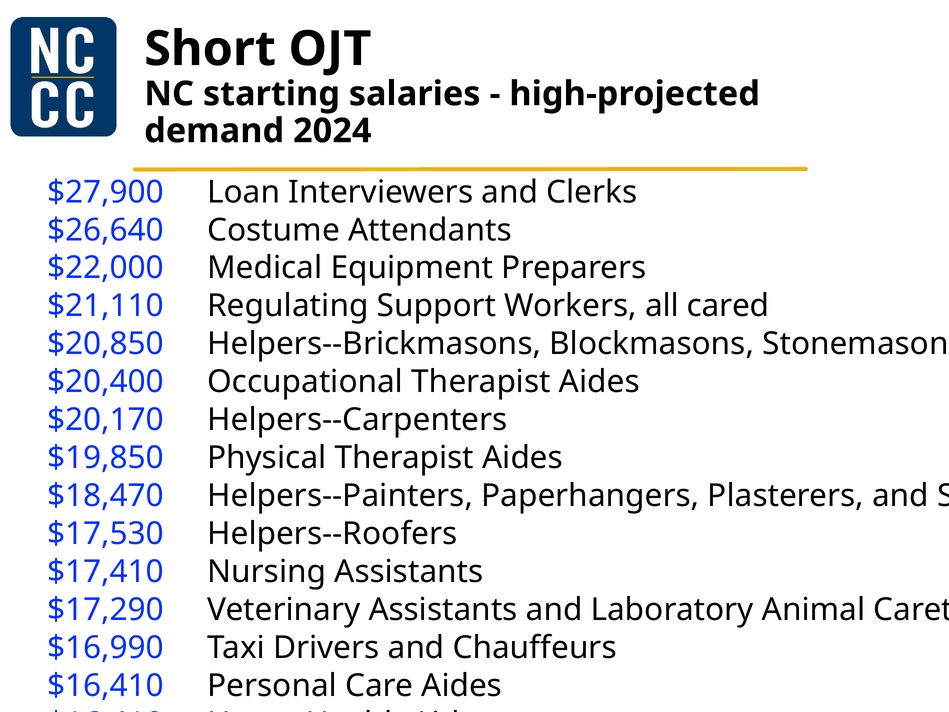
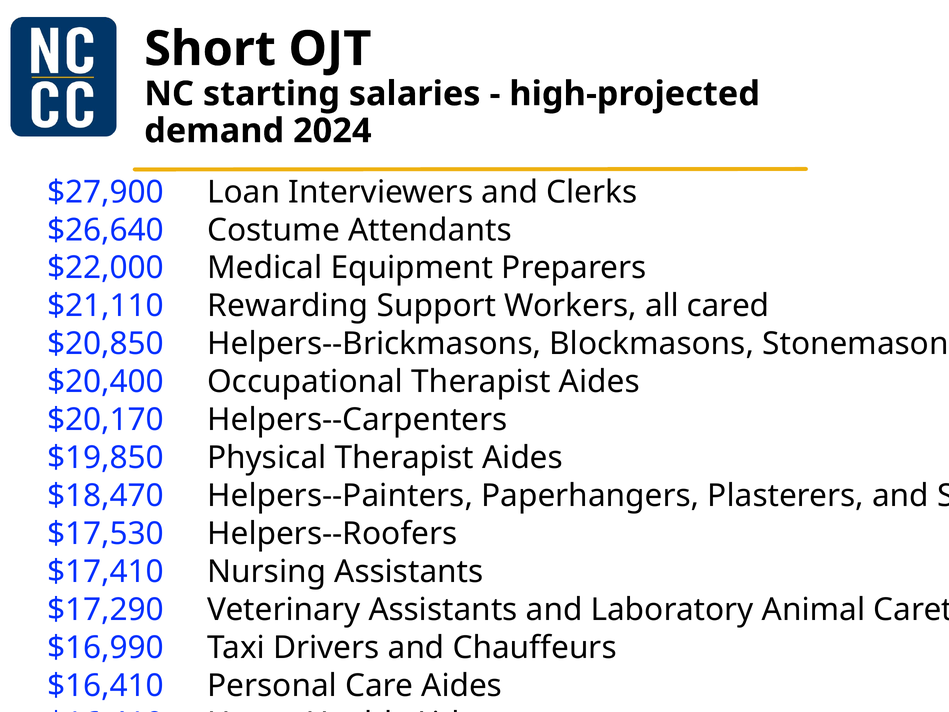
Regulating: Regulating -> Rewarding (288, 306)
